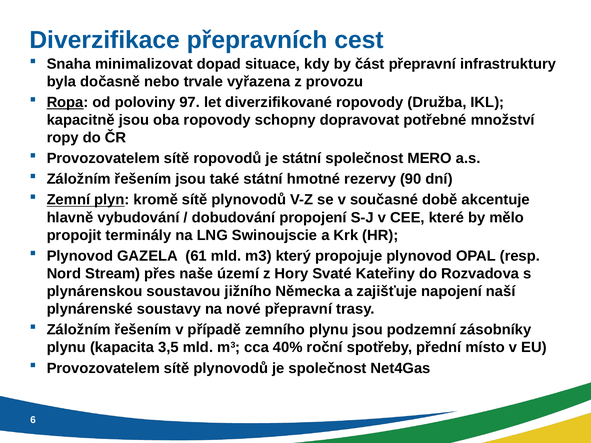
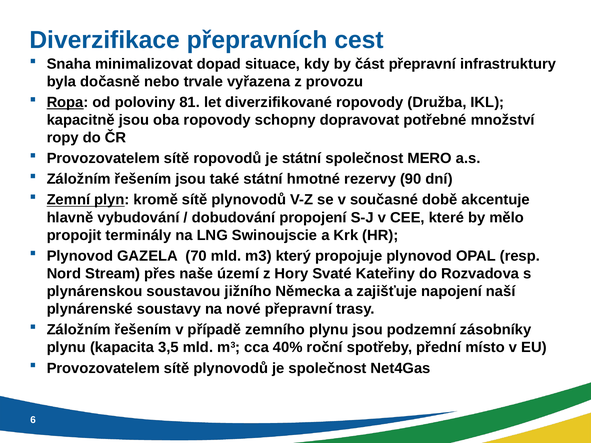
97: 97 -> 81 (190, 102)
61: 61 -> 70 (196, 256)
